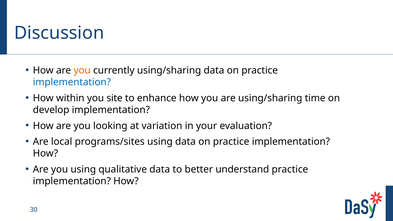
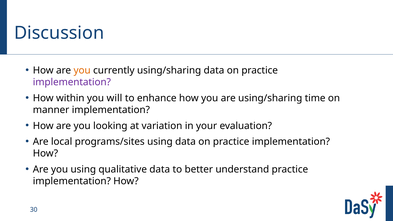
implementation colour: blue -> purple (72, 82)
site: site -> will (114, 98)
develop: develop -> manner (51, 110)
